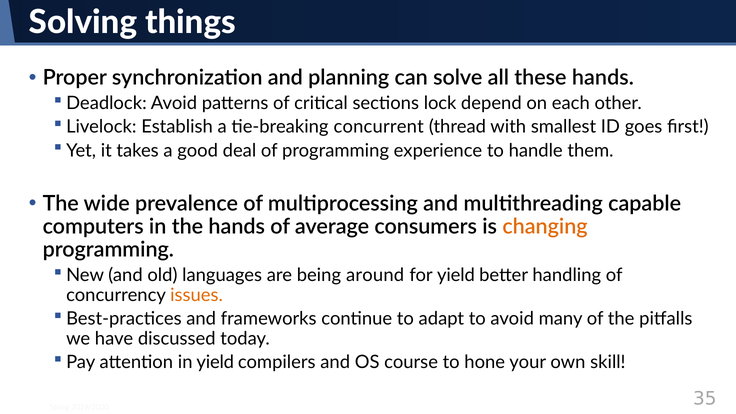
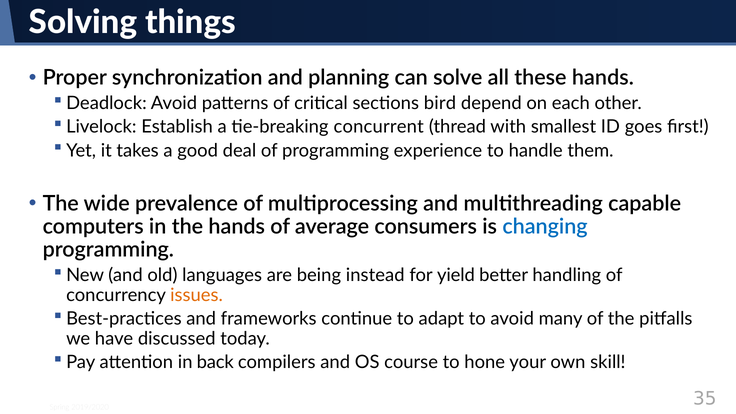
lock: lock -> bird (440, 103)
changing colour: orange -> blue (545, 227)
around: around -> instead (375, 275)
in yield: yield -> back (215, 362)
